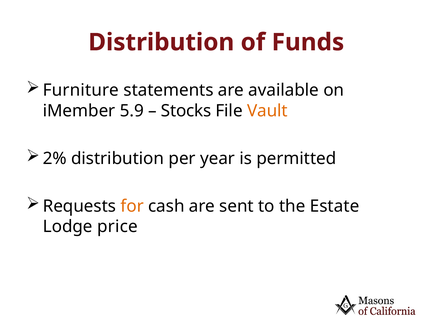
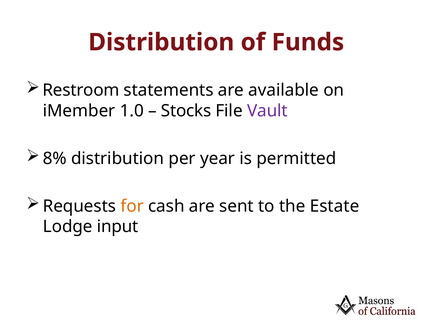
Furniture: Furniture -> Restroom (81, 90)
5.9: 5.9 -> 1.0 (132, 111)
Vault colour: orange -> purple (267, 111)
2%: 2% -> 8% (55, 159)
price: price -> input (118, 227)
